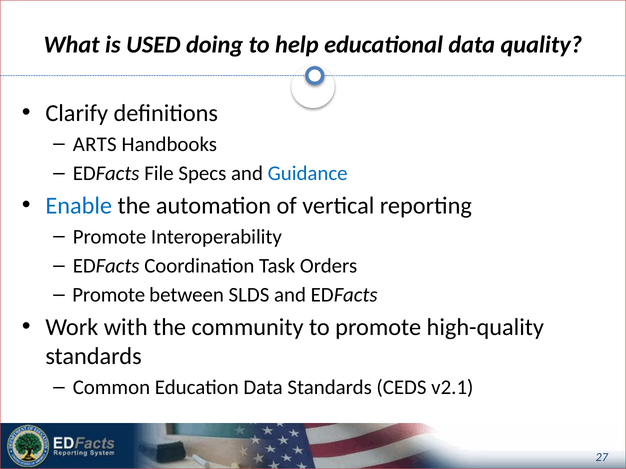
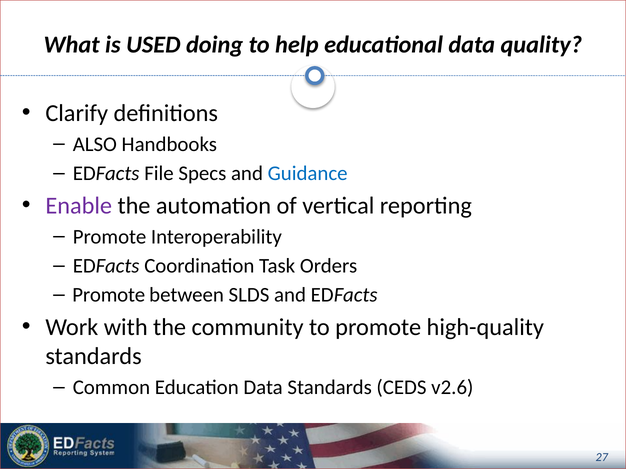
ARTS: ARTS -> ALSO (95, 144)
Enable colour: blue -> purple (79, 206)
v2.1: v2.1 -> v2.6 (452, 388)
